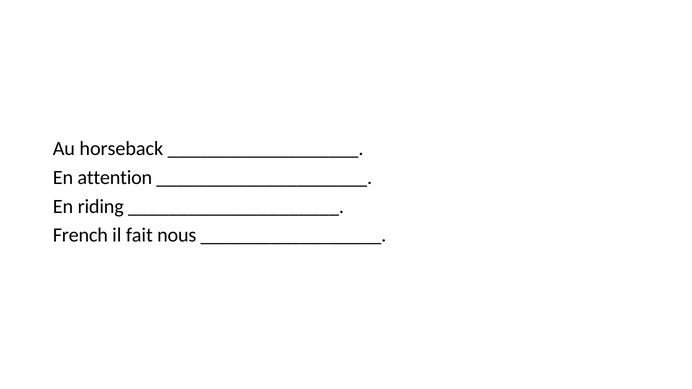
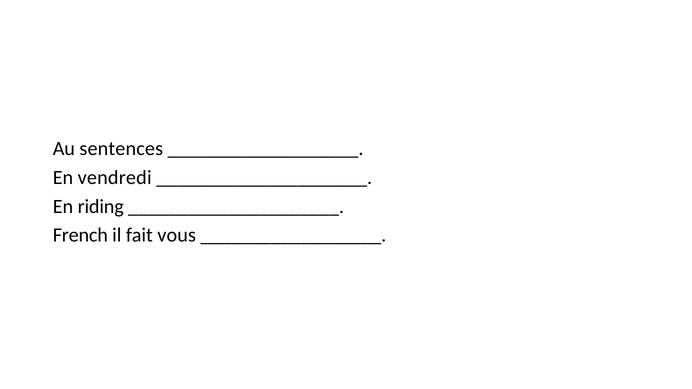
horseback: horseback -> sentences (121, 148)
attention: attention -> vendredi (115, 177)
nous: nous -> vous (177, 235)
